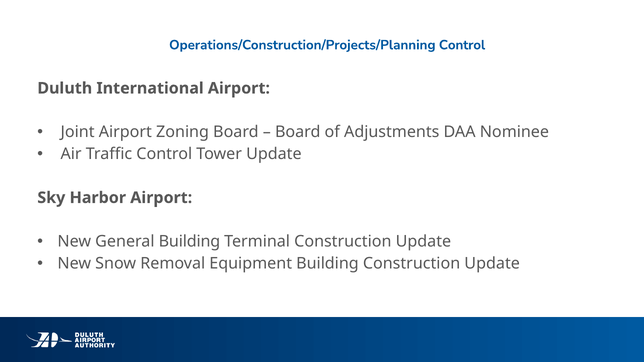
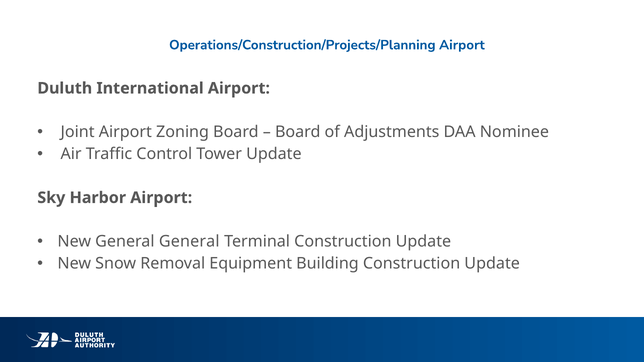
Operations/Construction/Projects/Planning Control: Control -> Airport (462, 45)
General Building: Building -> General (189, 242)
